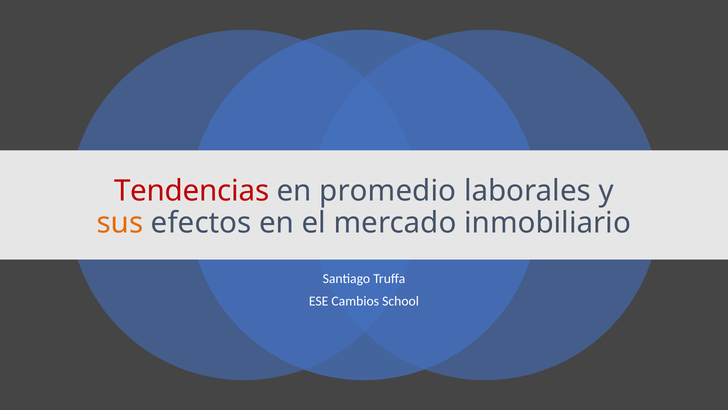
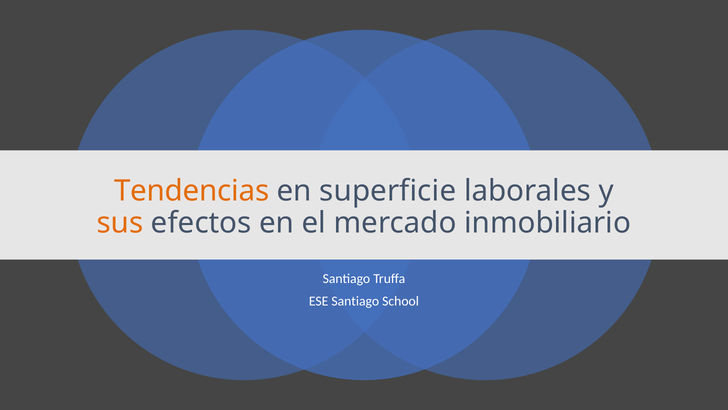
Tendencias colour: red -> orange (192, 191)
promedio: promedio -> superficie (388, 191)
ESE Cambios: Cambios -> Santiago (355, 301)
